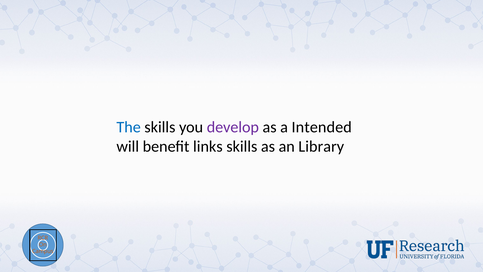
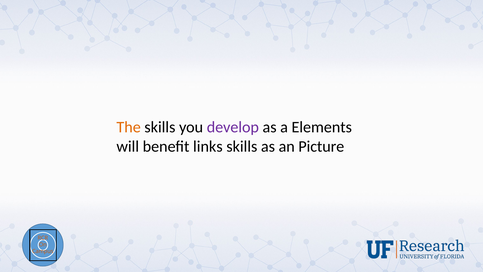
The colour: blue -> orange (129, 127)
Intended: Intended -> Elements (322, 127)
Library: Library -> Picture (321, 146)
